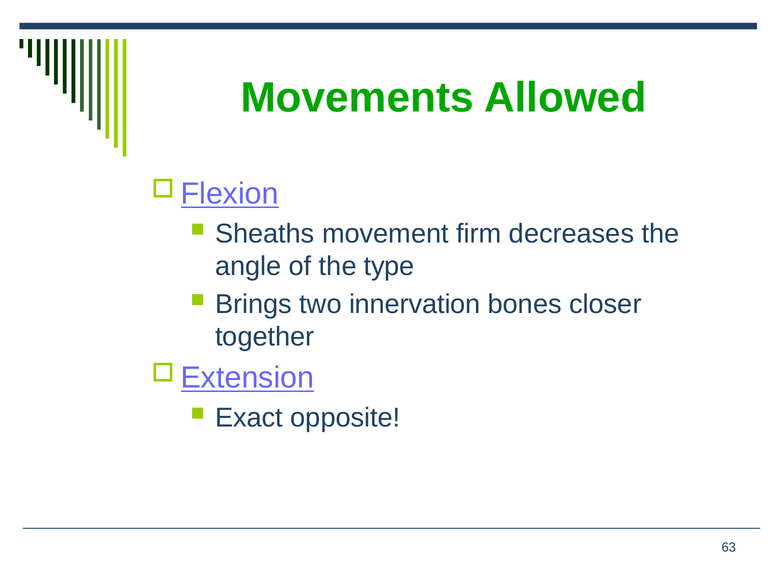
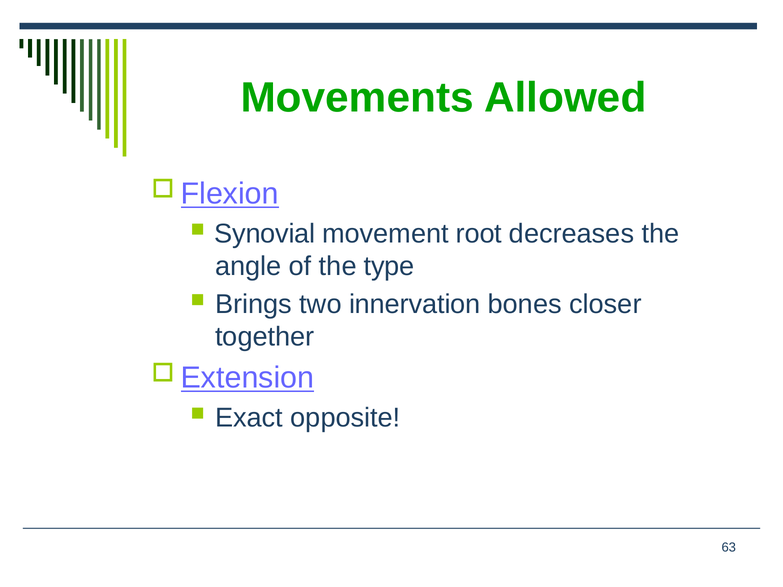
Sheaths: Sheaths -> Synovial (265, 234)
firm: firm -> root (479, 234)
